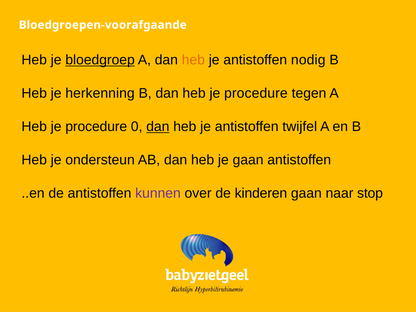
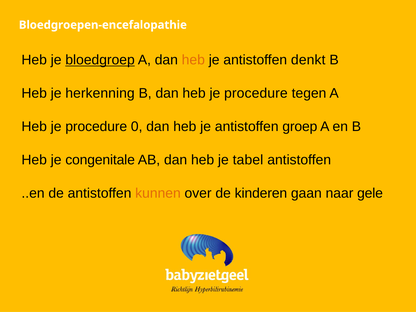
Bloedgroepen-voorafgaande: Bloedgroepen-voorafgaande -> Bloedgroepen-encefalopathie (103, 25)
nodig: nodig -> denkt (308, 60)
dan underline: present -> none (158, 127)
twijfel: twijfel -> groep (300, 127)
ondersteun: ondersteun -> congenitale (100, 160)
je gaan: gaan -> tabel (248, 160)
kunnen colour: purple -> orange (158, 193)
stop: stop -> gele (370, 193)
